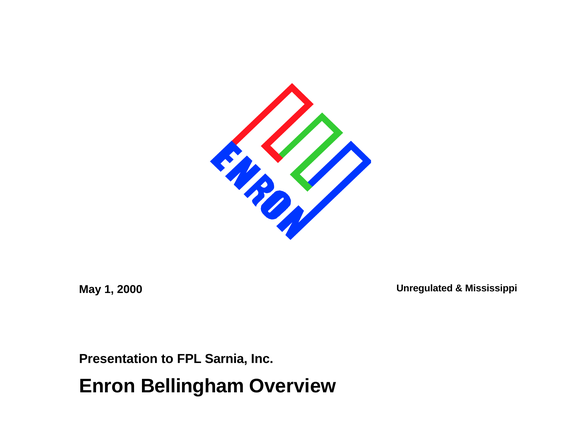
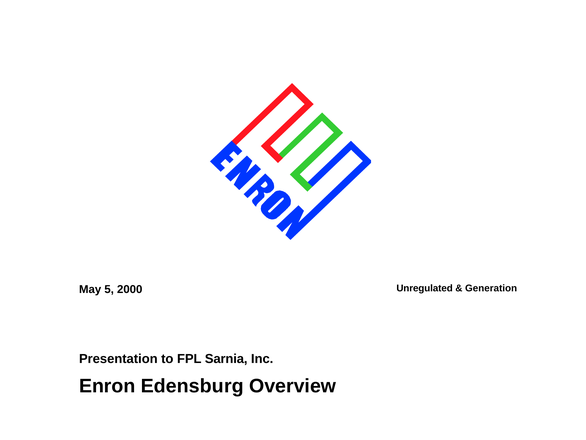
1: 1 -> 5 (109, 289)
Mississippi: Mississippi -> Generation (491, 288)
Bellingham: Bellingham -> Edensburg (192, 386)
